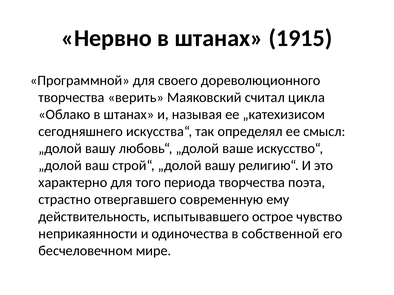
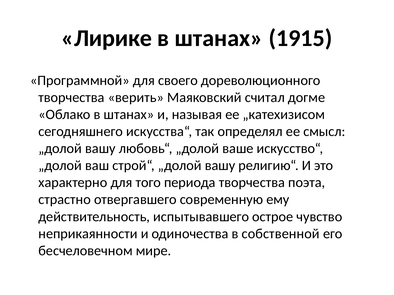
Нервно: Нервно -> Лирике (107, 38)
цикла: цикла -> догме (307, 98)
